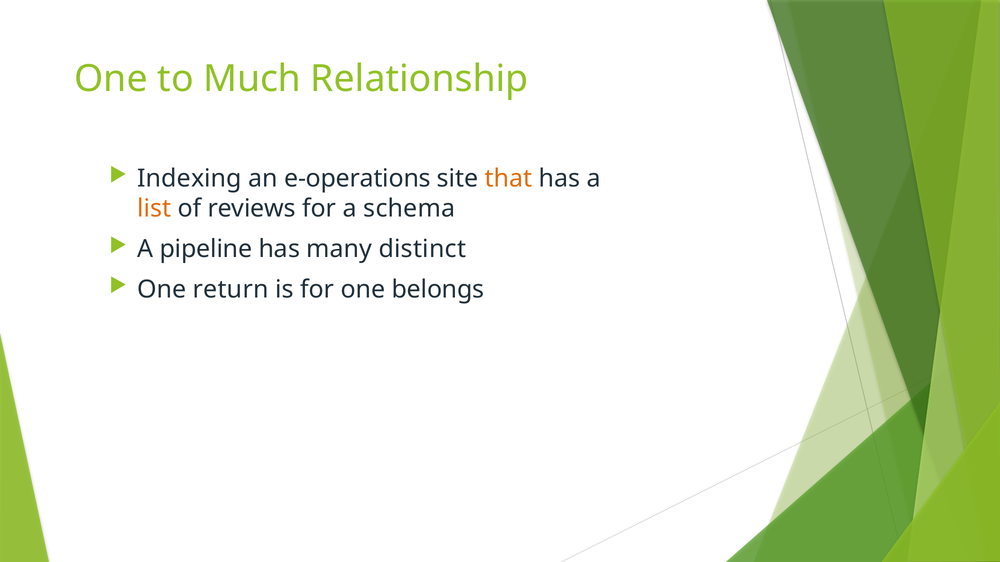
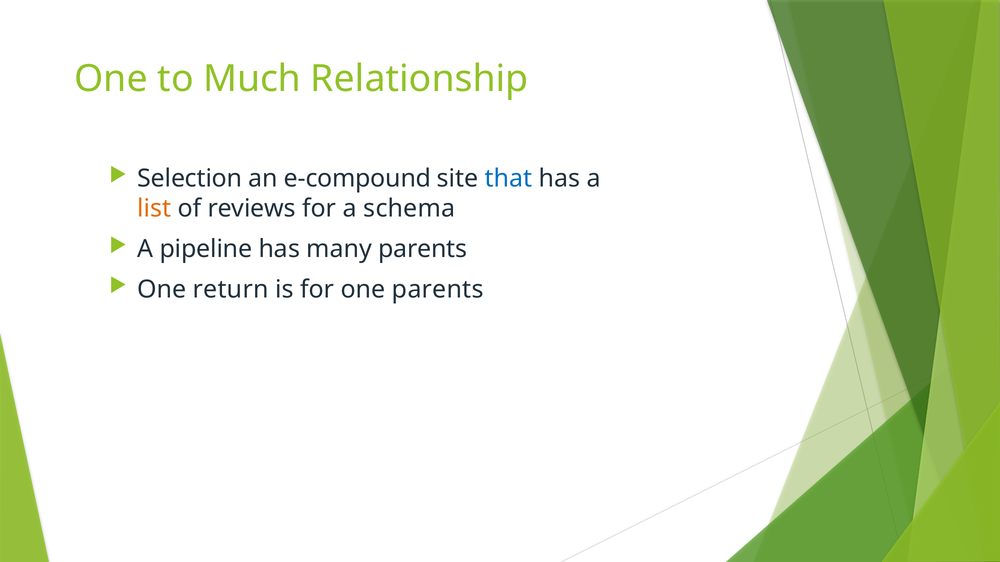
Indexing: Indexing -> Selection (190, 179)
e-operations: e-operations -> e-compound (358, 179)
that colour: orange -> blue (509, 179)
many distinct: distinct -> parents (423, 249)
one belongs: belongs -> parents (438, 290)
